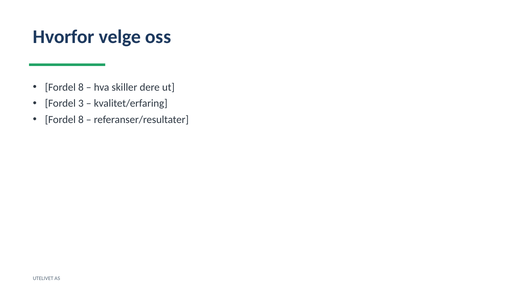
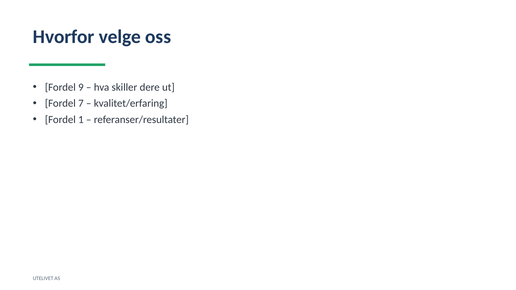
8: 8 -> 9 (81, 87)
3: 3 -> 7 (81, 104)
8: 8 -> 1 (81, 120)
